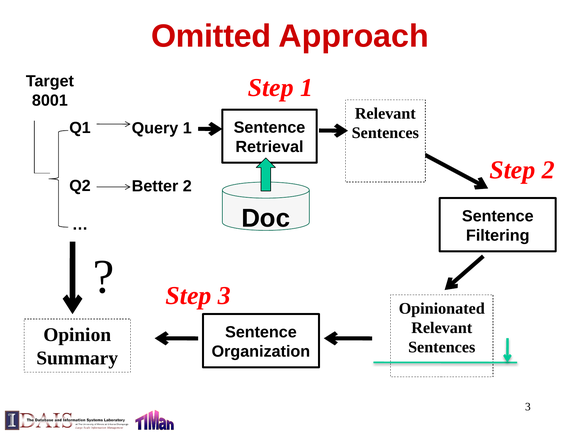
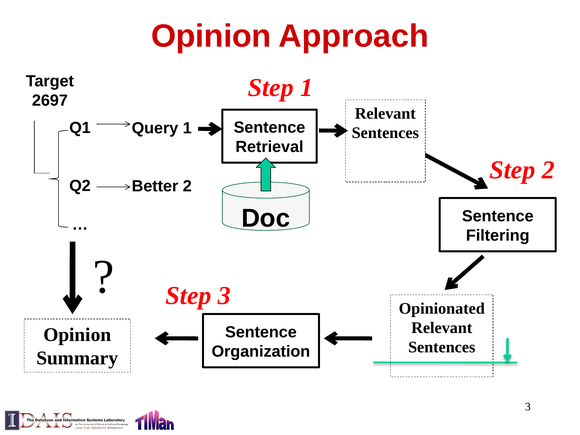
Omitted: Omitted -> Opinion (211, 36)
8001: 8001 -> 2697 (50, 101)
